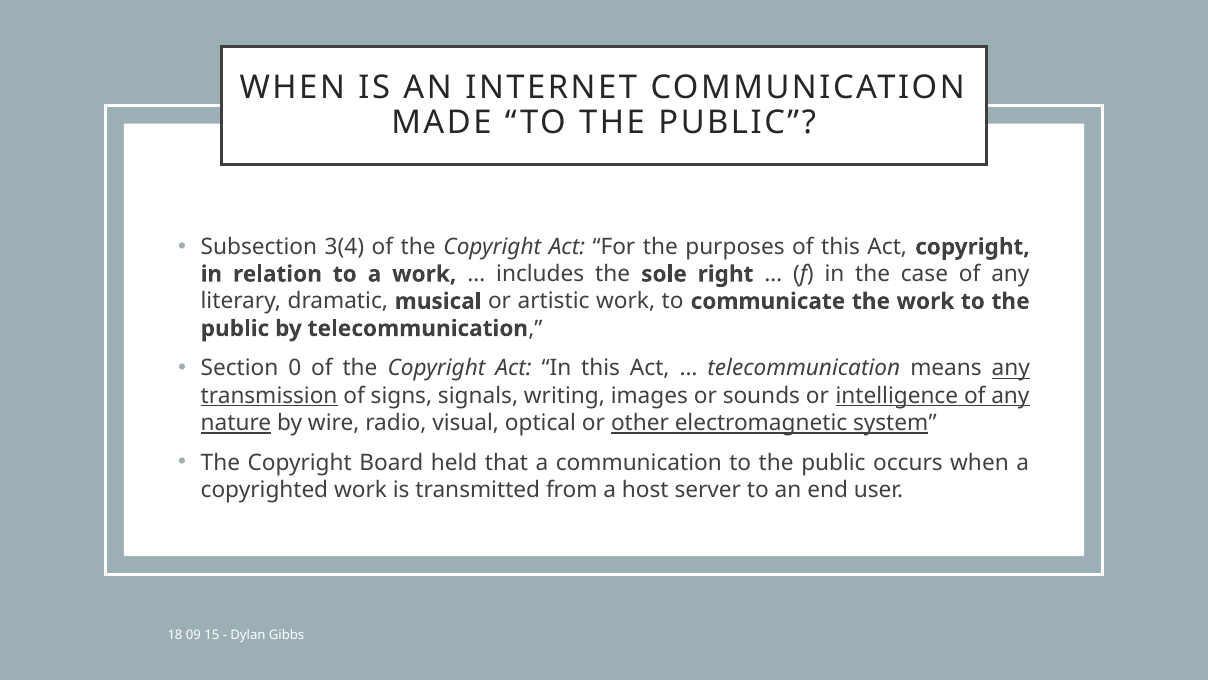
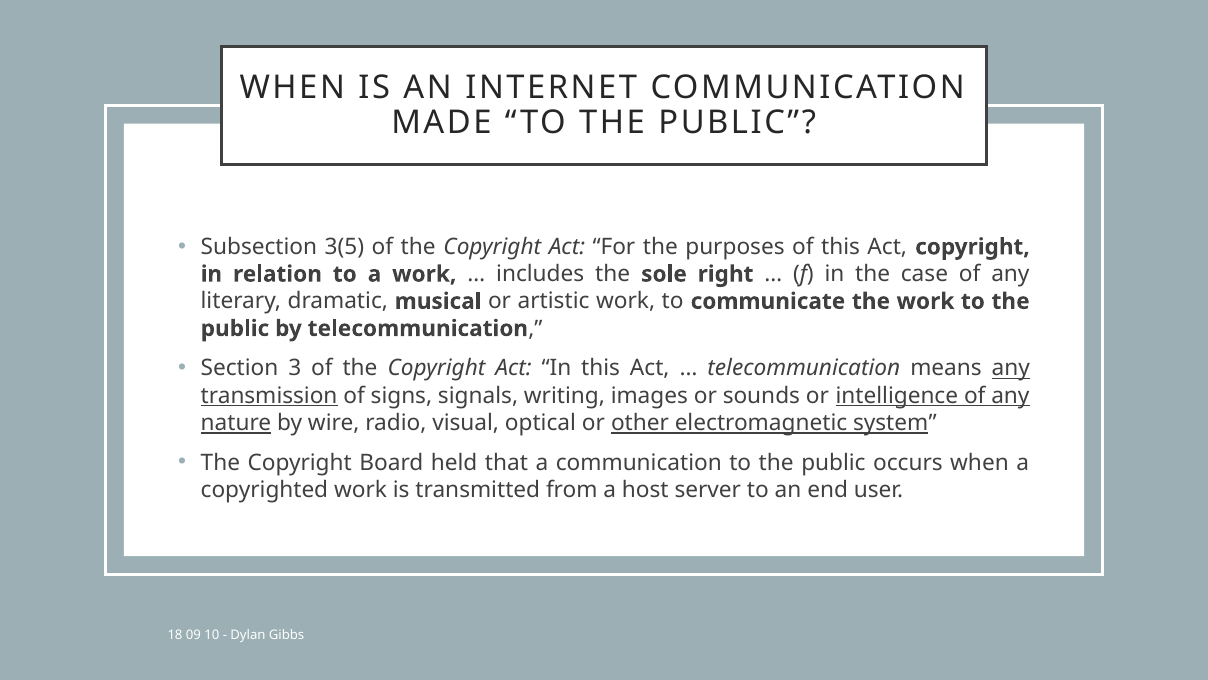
3(4: 3(4 -> 3(5 (344, 247)
0: 0 -> 3 (295, 368)
15: 15 -> 10 (212, 635)
